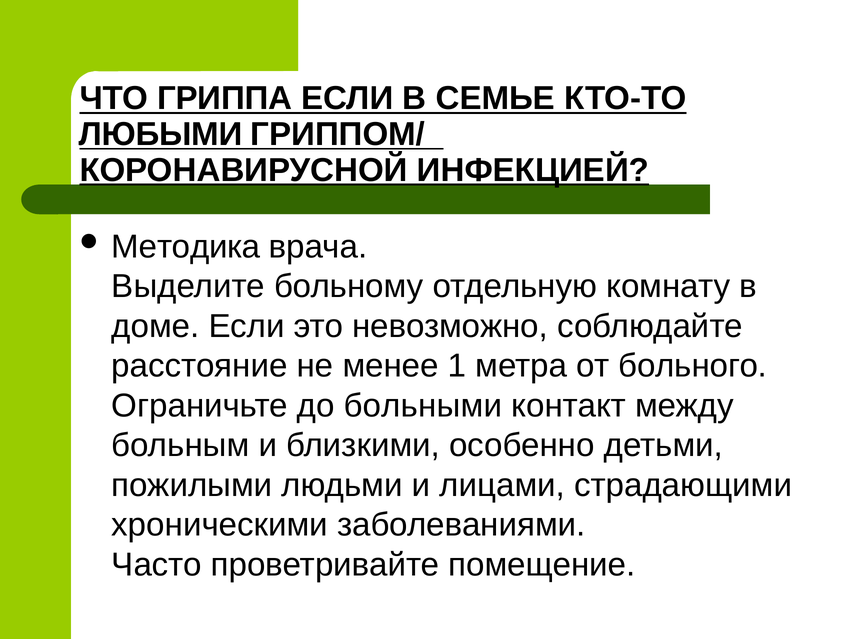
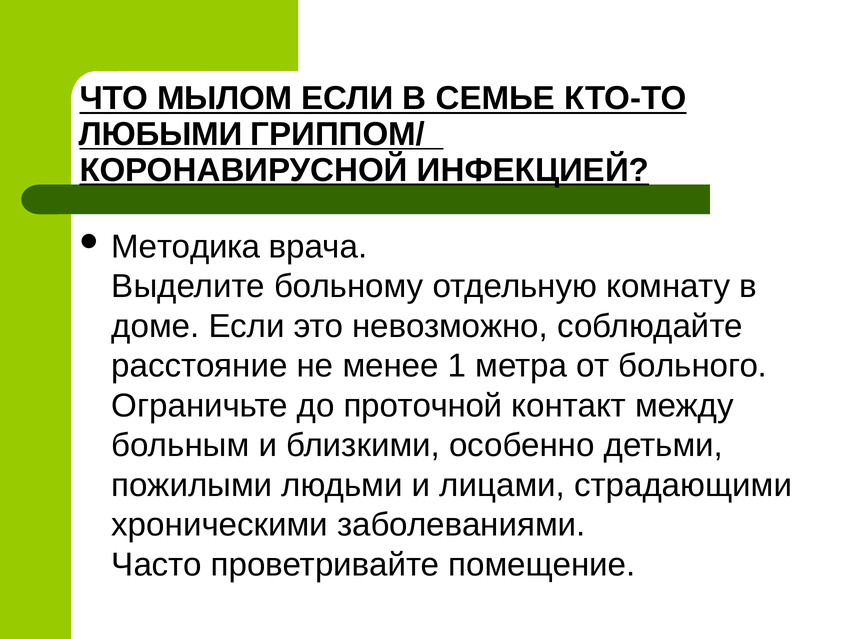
ГРИППА: ГРИППА -> МЫЛОМ (225, 99)
больными: больными -> проточной (423, 406)
